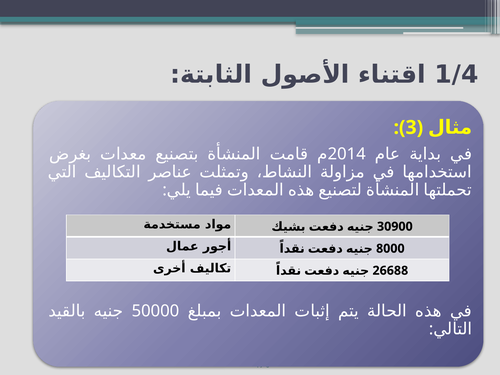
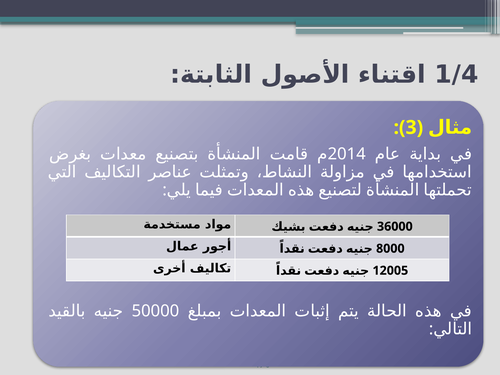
30900: 30900 -> 36000 (395, 227)
26688: 26688 -> 12005 (390, 271)
